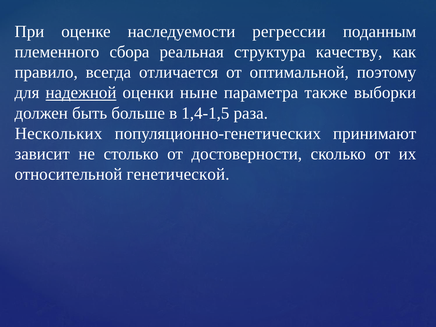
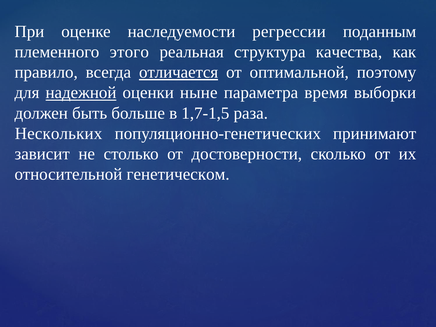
сбора: сбора -> этого (129, 52)
качеству: качеству -> качества (349, 52)
отличается underline: none -> present (179, 72)
также: также -> время (326, 93)
1,4-1,5: 1,4-1,5 -> 1,7-1,5 (205, 113)
генетической: генетической -> генетическом (178, 174)
